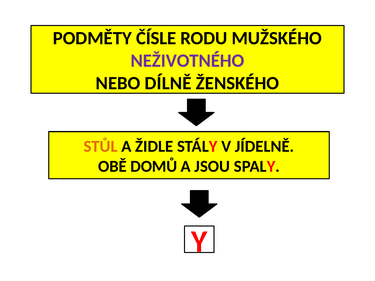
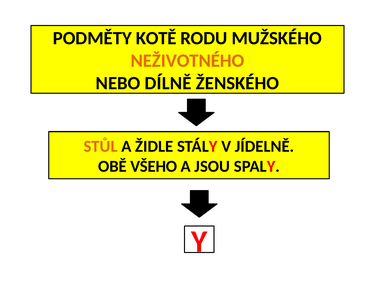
ČÍSLE: ČÍSLE -> KOTĚ (156, 38)
NEŽIVOTNÉHO colour: purple -> orange (187, 61)
DOMŮ: DOMŮ -> VŠEHO (154, 167)
